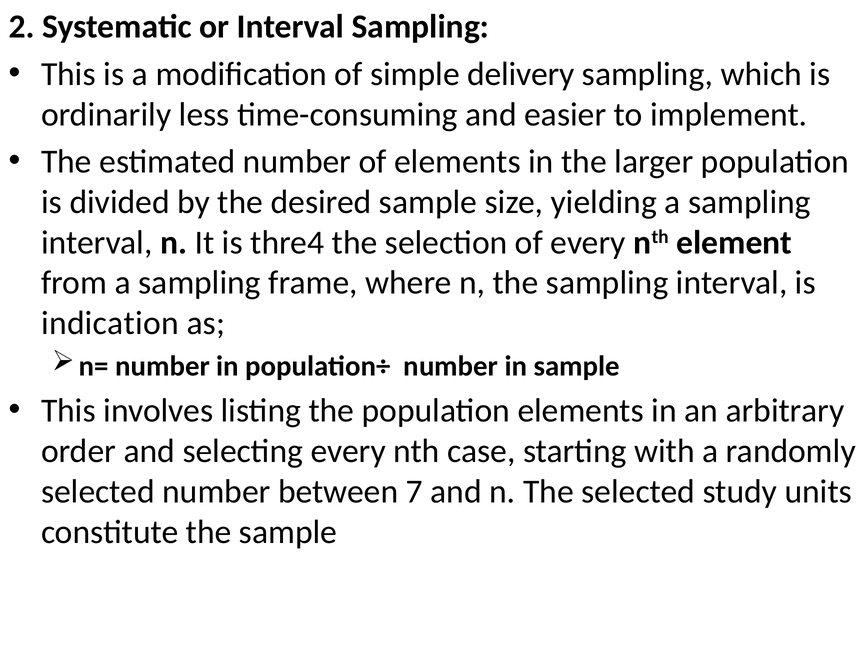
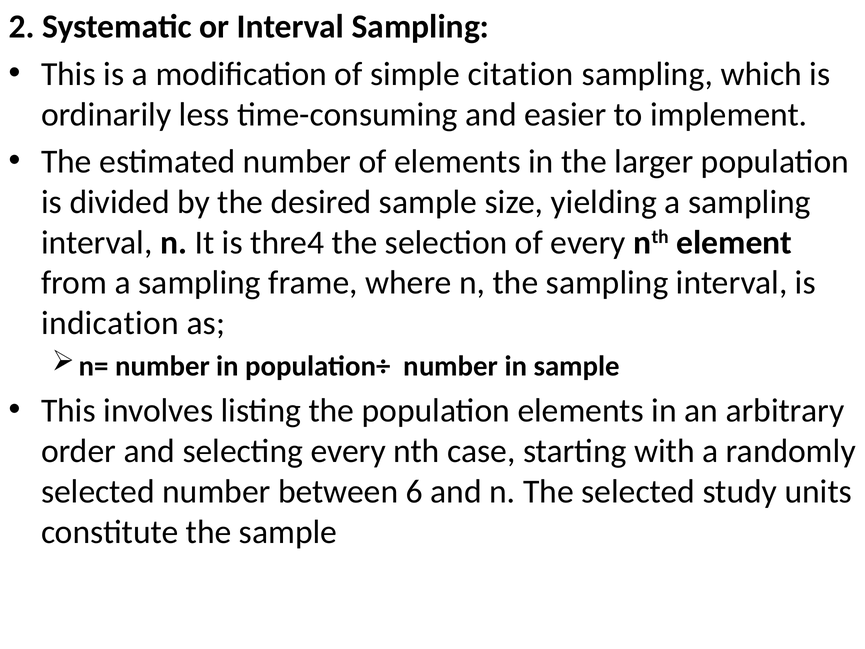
delivery: delivery -> citation (521, 74)
7: 7 -> 6 (414, 491)
